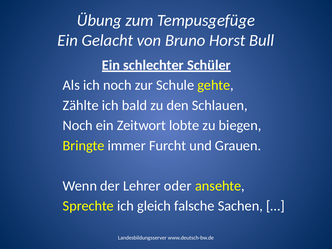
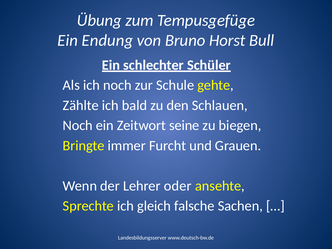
Gelacht: Gelacht -> Endung (107, 40)
lobte: lobte -> seine (184, 125)
